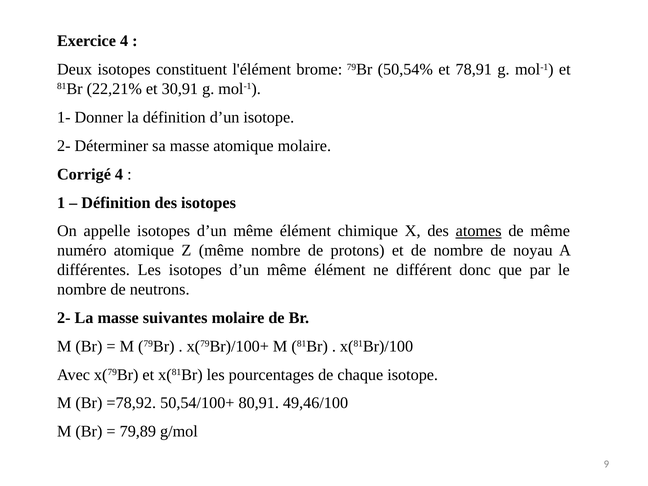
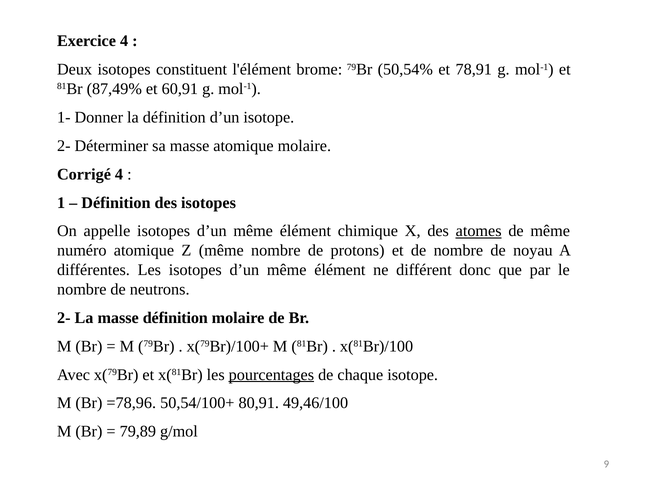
22,21%: 22,21% -> 87,49% (114, 89)
30,91: 30,91 -> 60,91 (180, 89)
masse suivantes: suivantes -> définition (175, 318)
pourcentages underline: none -> present (271, 375)
=78,92: =78,92 -> =78,96 (131, 403)
